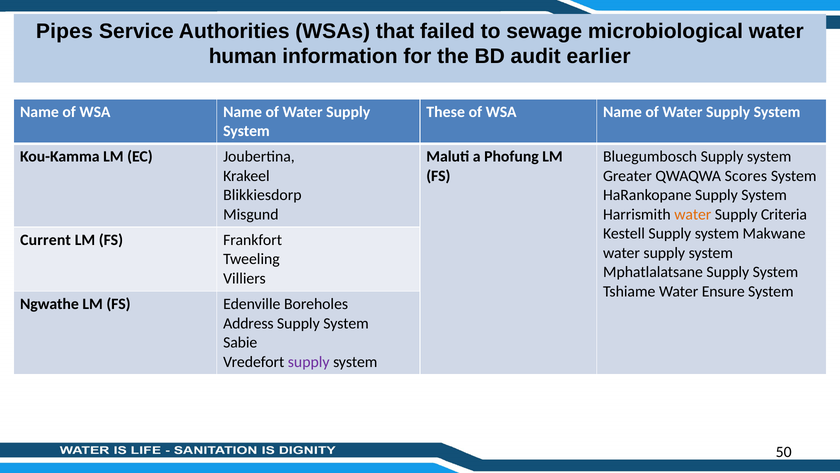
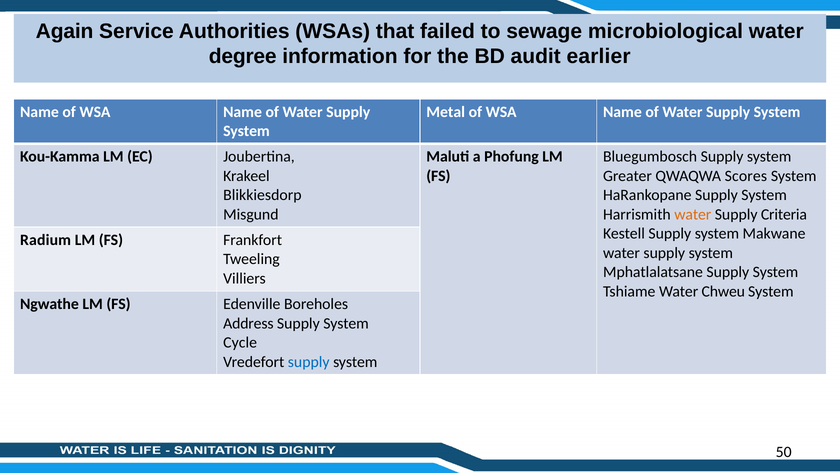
Pipes: Pipes -> Again (65, 31)
human: human -> degree (243, 56)
These: These -> Metal (446, 112)
Current: Current -> Radium (46, 240)
Ensure: Ensure -> Chweu (723, 291)
Sabie: Sabie -> Cycle (240, 342)
supply colour: purple -> blue (309, 361)
